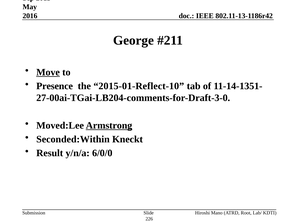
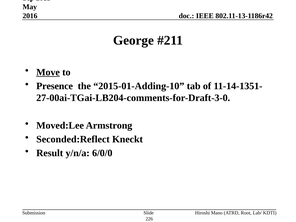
2015-01-Reflect-10: 2015-01-Reflect-10 -> 2015-01-Adding-10 (139, 86)
Armstrong underline: present -> none (109, 126)
Seconded:Within: Seconded:Within -> Seconded:Reflect (73, 139)
